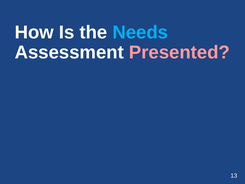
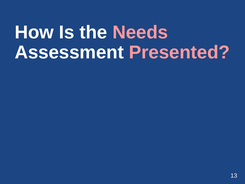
Needs colour: light blue -> pink (140, 32)
